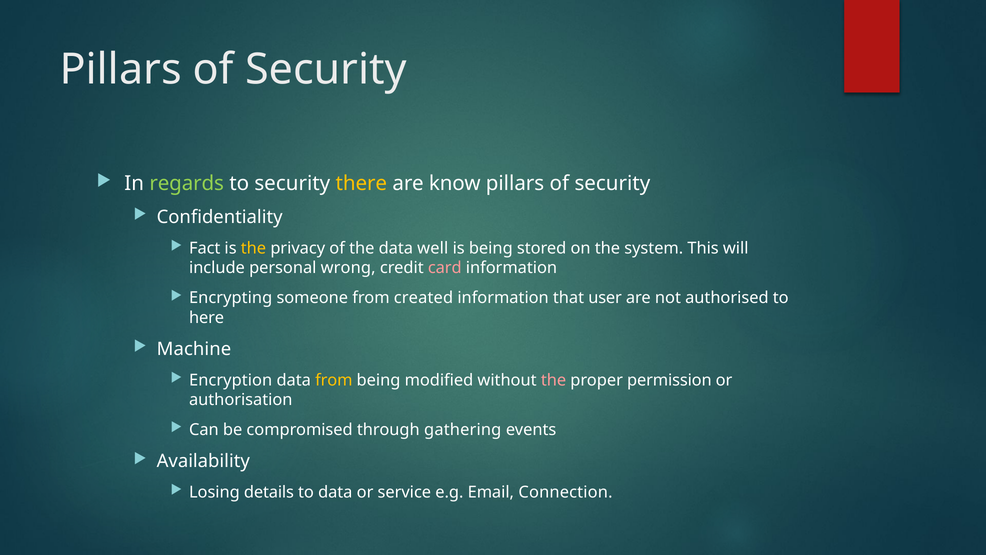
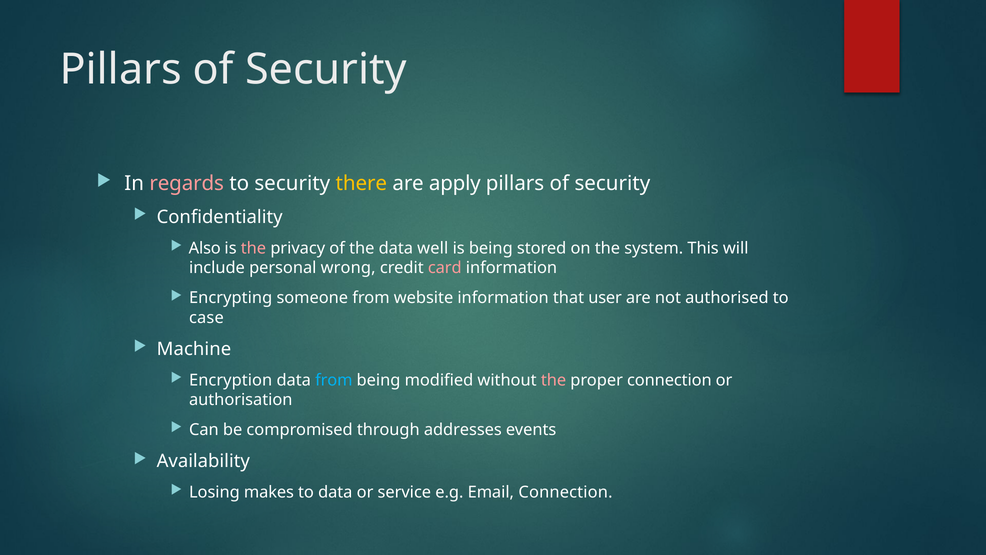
regards colour: light green -> pink (187, 184)
know: know -> apply (455, 184)
Fact: Fact -> Also (205, 248)
the colour: yellow -> pink (253, 248)
created: created -> website (424, 298)
here: here -> case (206, 318)
from colour: yellow -> light blue (334, 380)
proper permission: permission -> connection (669, 380)
gathering: gathering -> addresses (463, 430)
details: details -> makes (269, 492)
